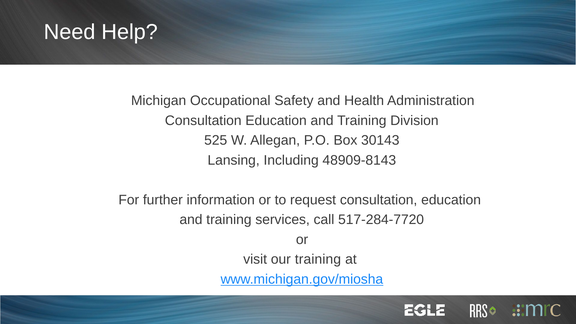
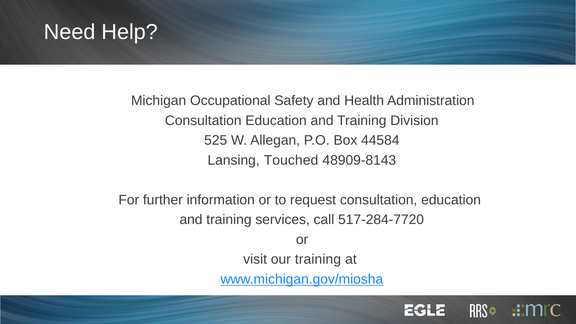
30143: 30143 -> 44584 (380, 140)
Including: Including -> Touched (291, 160)
